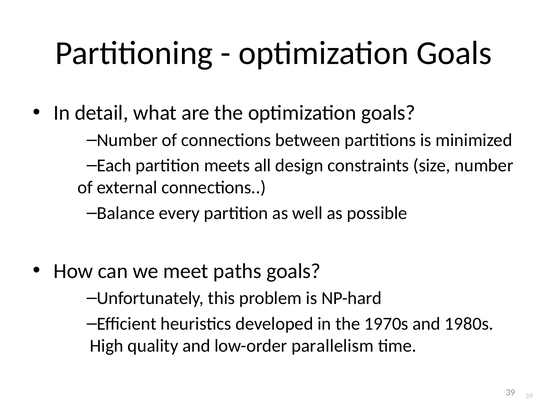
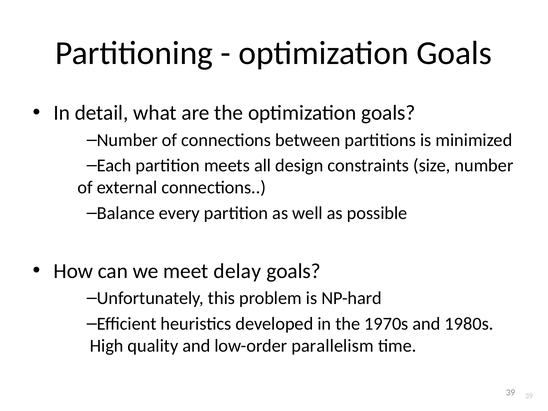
paths: paths -> delay (237, 271)
